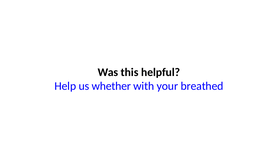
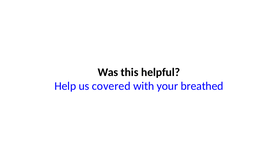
whether: whether -> covered (111, 86)
